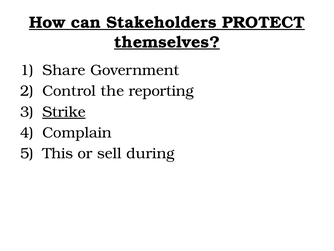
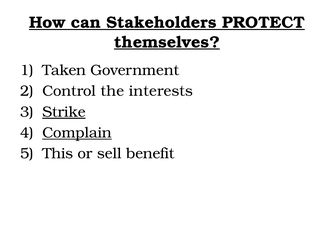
Share: Share -> Taken (64, 70)
reporting: reporting -> interests (161, 91)
Complain underline: none -> present (77, 132)
during: during -> benefit (150, 153)
